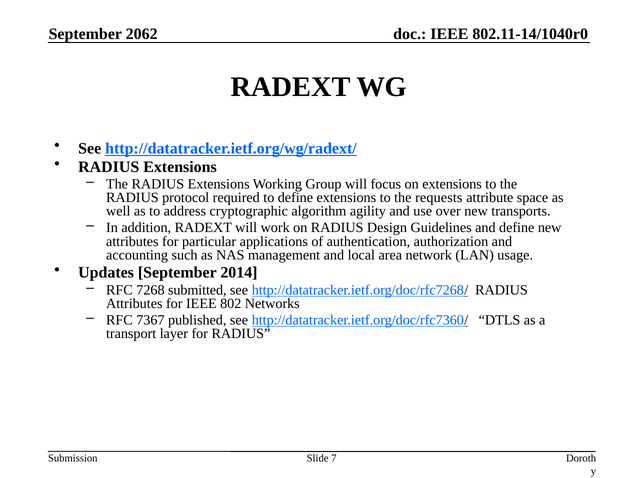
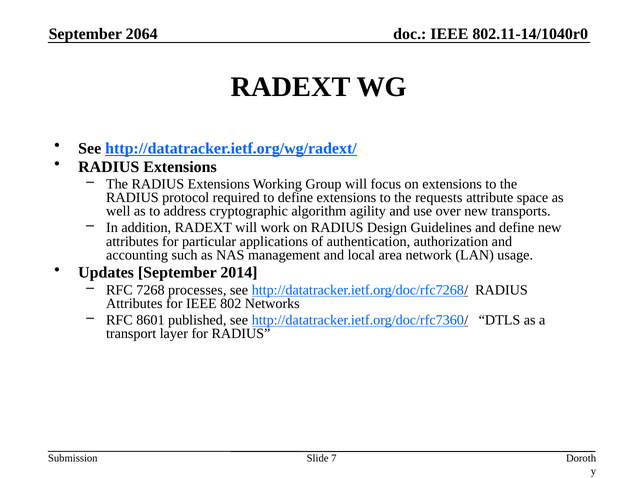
2062: 2062 -> 2064 (142, 34)
submitted: submitted -> processes (197, 290)
7367: 7367 -> 8601 (150, 320)
